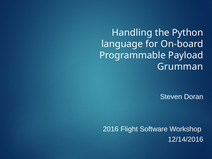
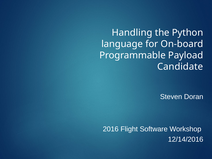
Grumman: Grumman -> Candidate (180, 67)
